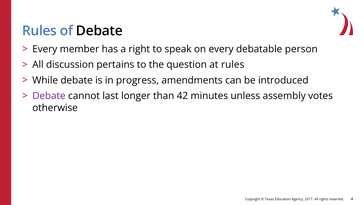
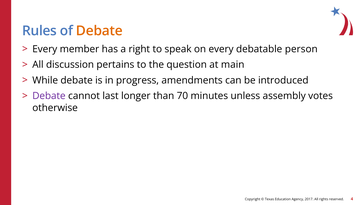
Debate colour: black -> orange (99, 31)
at rules: rules -> main (233, 65)
42: 42 -> 70 (182, 96)
